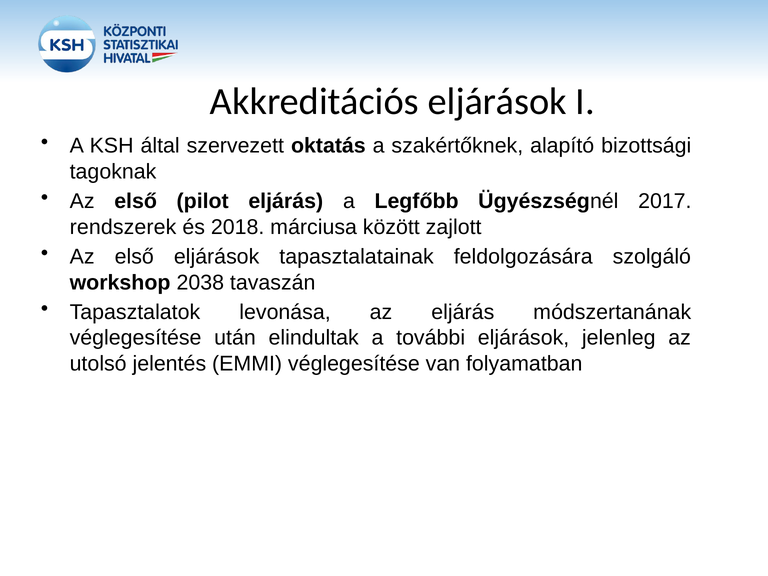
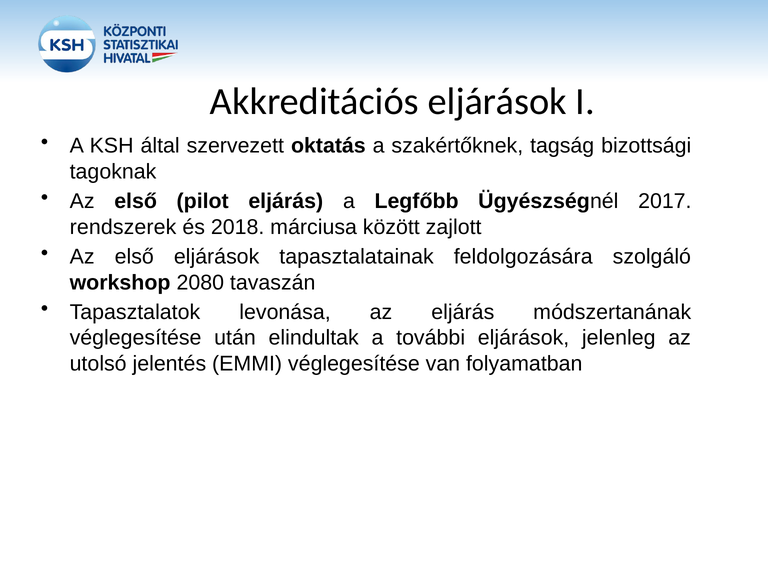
alapító: alapító -> tagság (562, 146)
2038: 2038 -> 2080 (200, 282)
